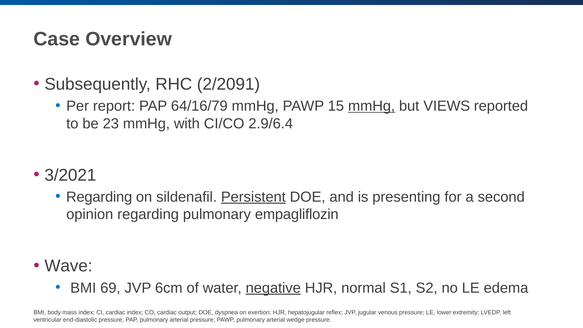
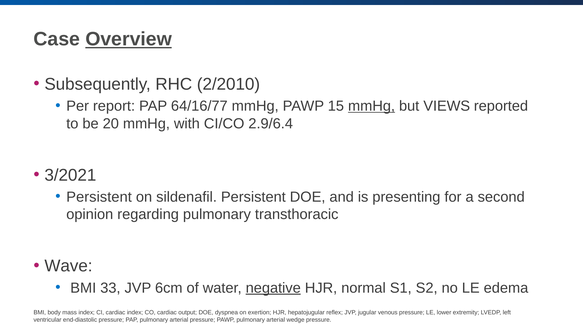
Overview underline: none -> present (129, 39)
2/2091: 2/2091 -> 2/2010 (228, 84)
64/16/79: 64/16/79 -> 64/16/77 (199, 106)
23: 23 -> 20 (111, 124)
Regarding: Regarding -> Persistent (99, 197)
Persistent underline: present -> none (253, 197)
empagliflozin: empagliflozin -> transthoracic (297, 214)
69: 69 -> 33 (110, 288)
